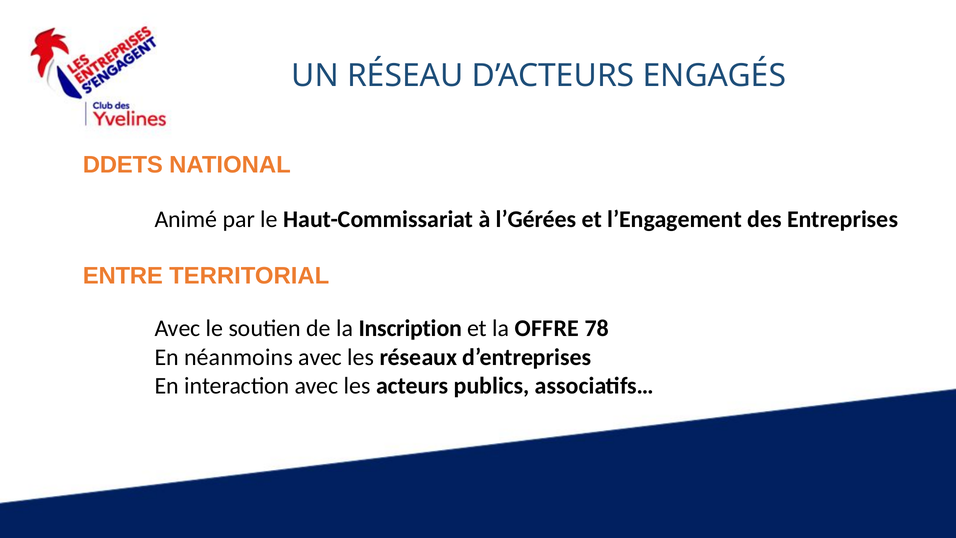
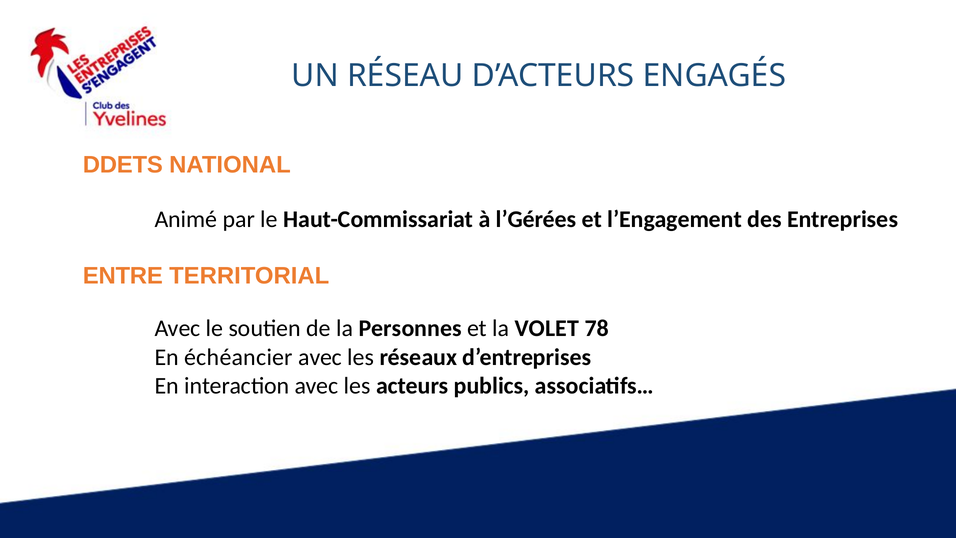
Inscription: Inscription -> Personnes (410, 328)
OFFRE: OFFRE -> VOLET (547, 328)
néanmoins: néanmoins -> échéancier (239, 357)
